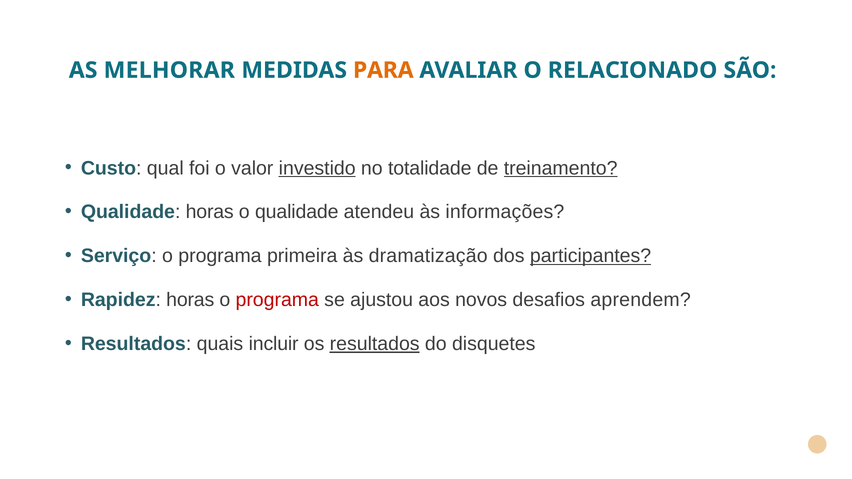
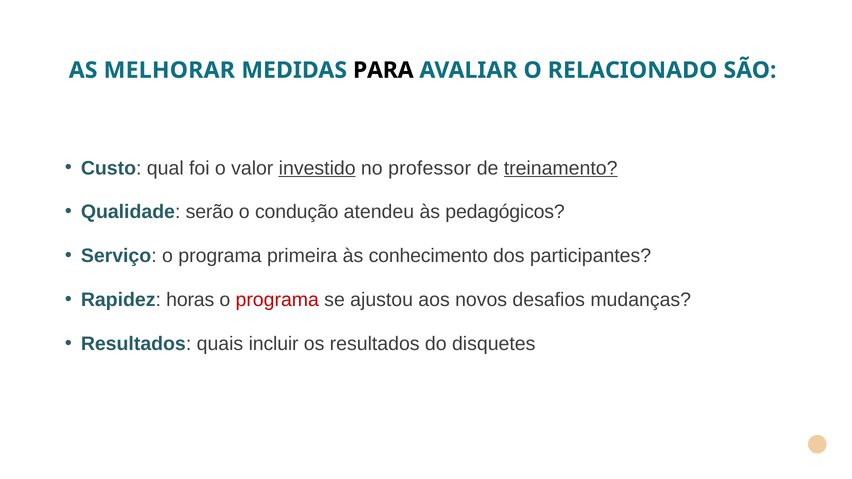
PARA colour: orange -> black (383, 70)
totalidade: totalidade -> professor (430, 168)
Qualidade horas: horas -> serão (210, 212)
o qualidade: qualidade -> condução (297, 212)
informações: informações -> pedagógicos (505, 212)
dramatização: dramatização -> conhecimento (428, 256)
participantes underline: present -> none (591, 256)
aprendem: aprendem -> mudanças (641, 300)
resultados underline: present -> none (375, 344)
